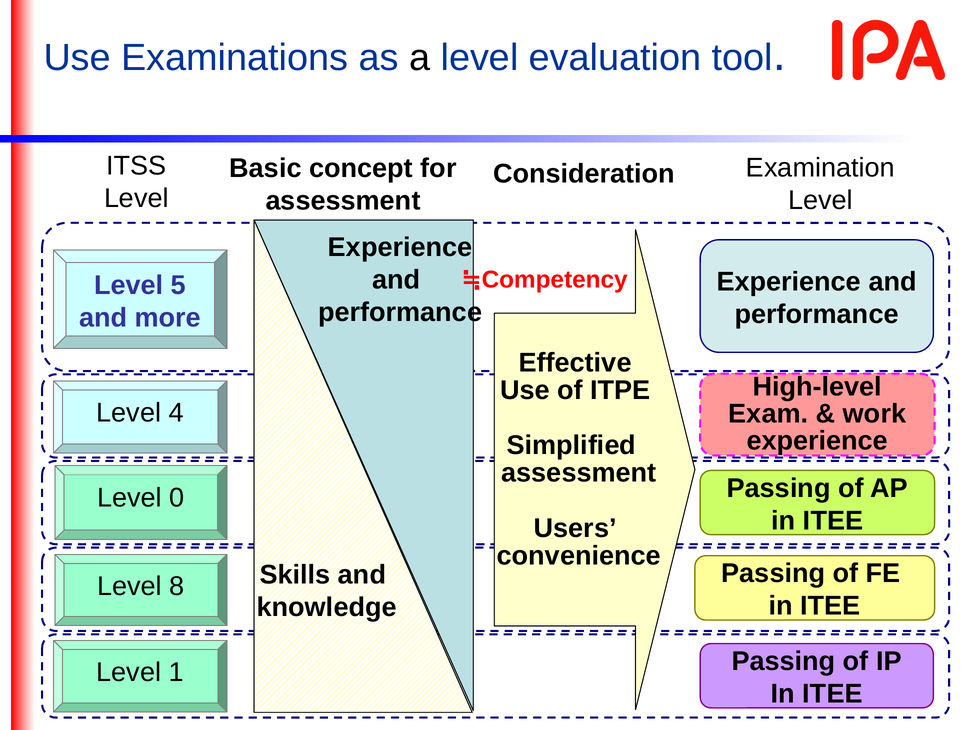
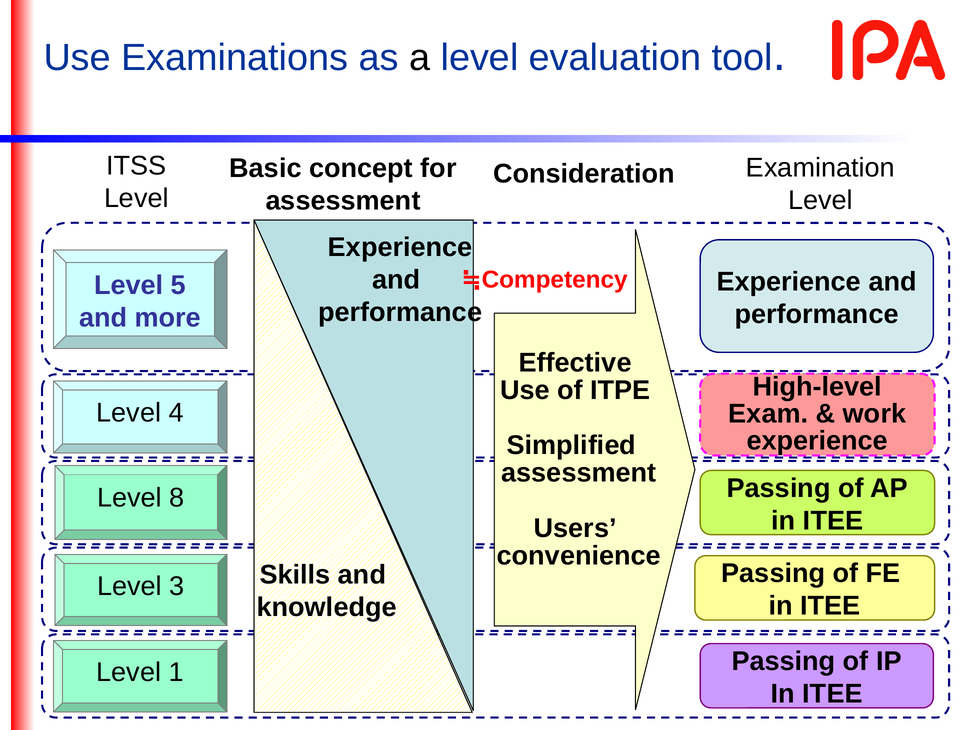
0: 0 -> 8 (177, 498)
8: 8 -> 3 (177, 587)
